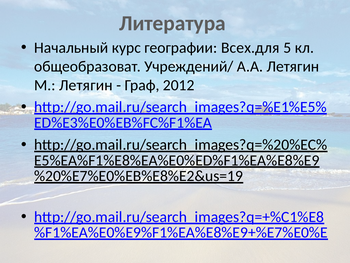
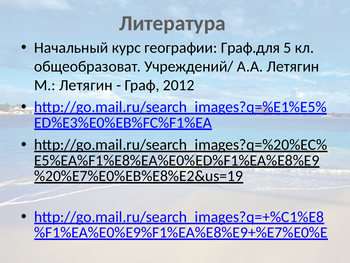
Всех.для: Всех.для -> Граф.для (250, 48)
